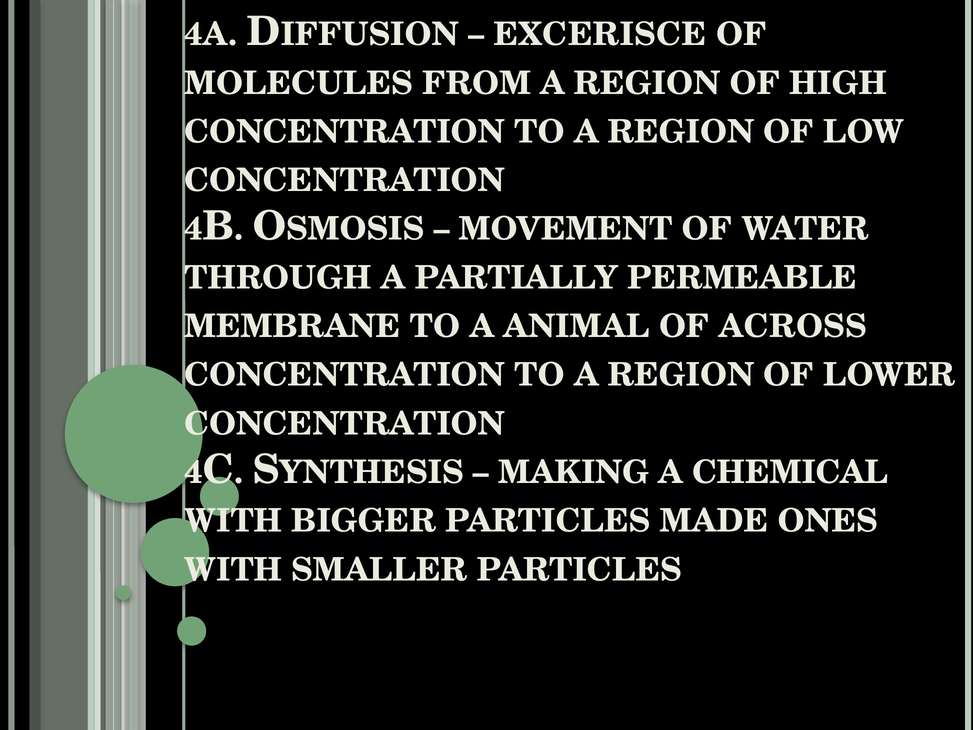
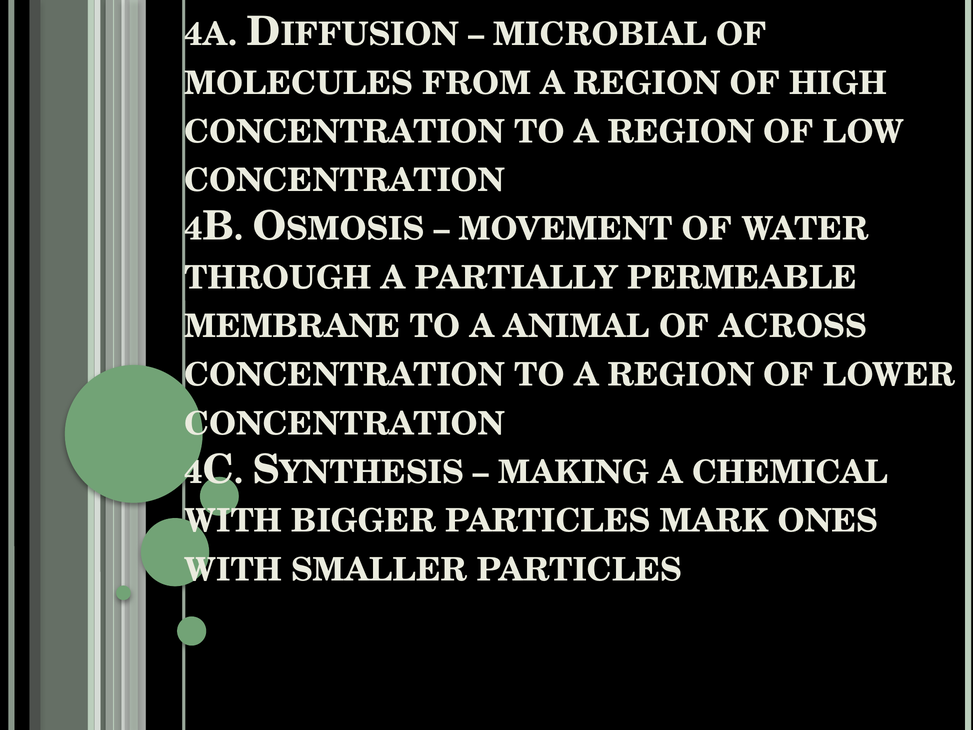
EXCERISCE: EXCERISCE -> MICROBIAL (600, 35)
MADE: MADE -> MARK (714, 521)
